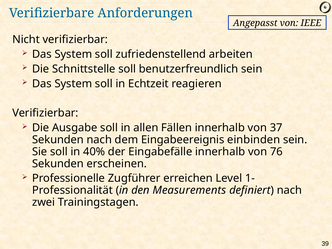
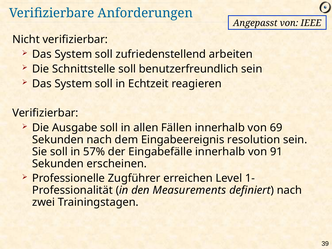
37: 37 -> 69 (276, 128)
einbinden: einbinden -> resolution (254, 140)
40%: 40% -> 57% (94, 152)
76: 76 -> 91 (276, 152)
